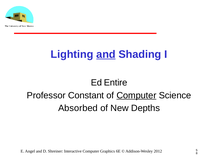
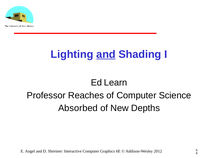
Entire: Entire -> Learn (116, 83)
Constant: Constant -> Reaches (86, 95)
Computer underline: present -> none (136, 95)
